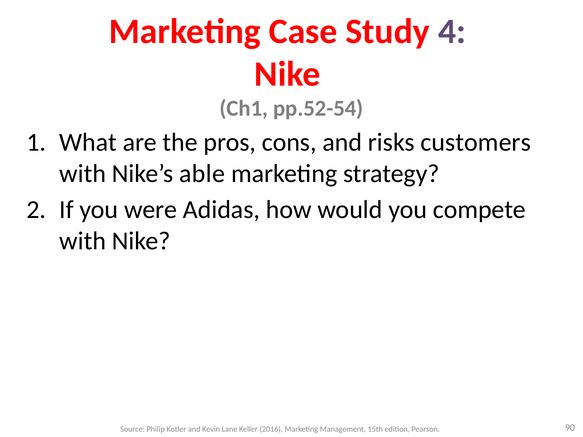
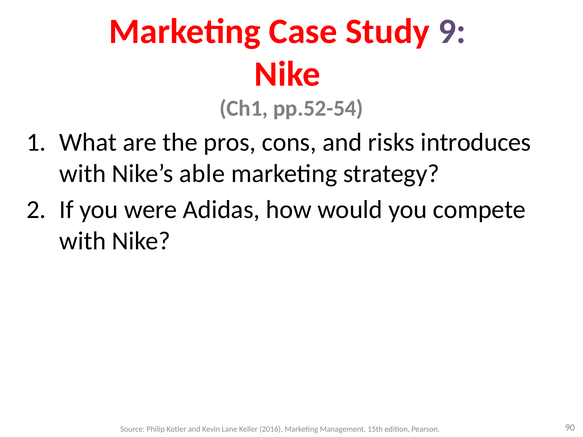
4: 4 -> 9 (452, 31)
customers: customers -> introduces (476, 143)
